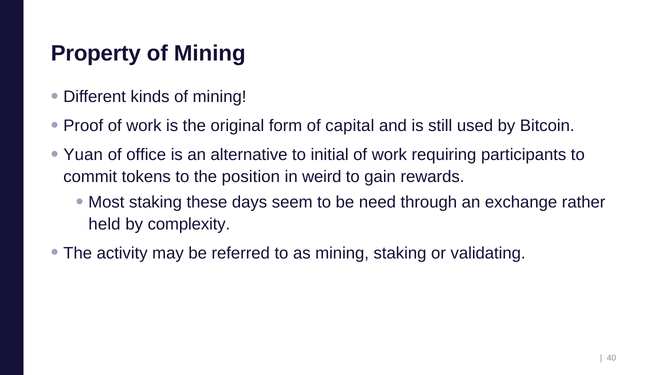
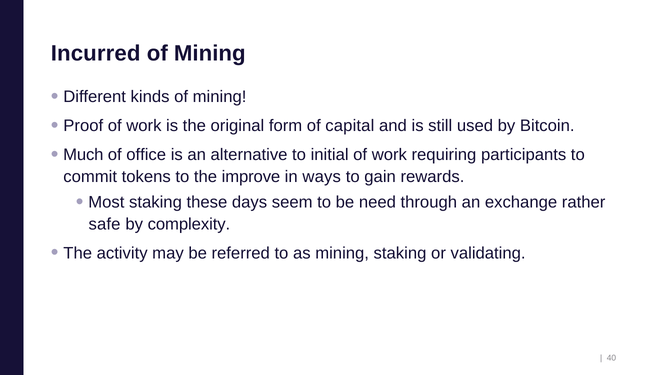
Property: Property -> Incurred (96, 53)
Yuan: Yuan -> Much (83, 155)
position: position -> improve (251, 177)
weird: weird -> ways (322, 177)
held: held -> safe (105, 224)
